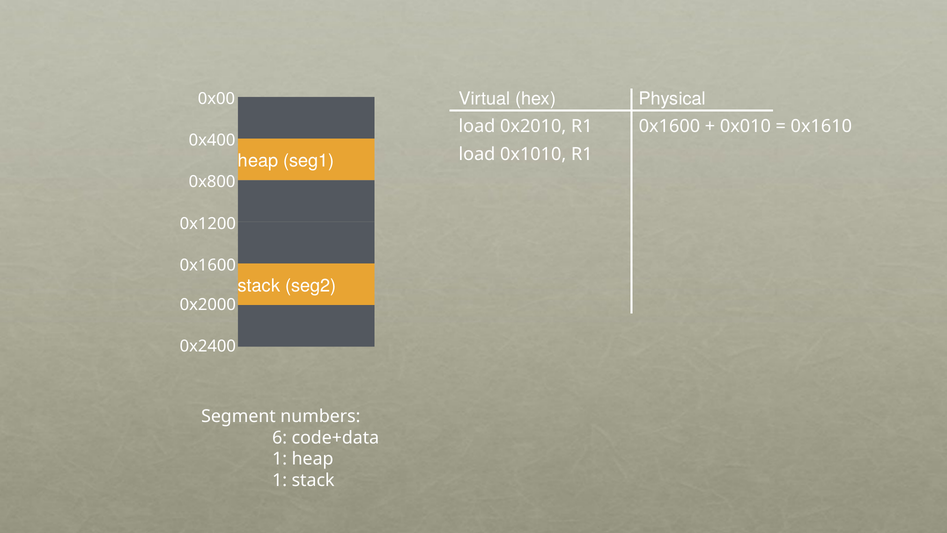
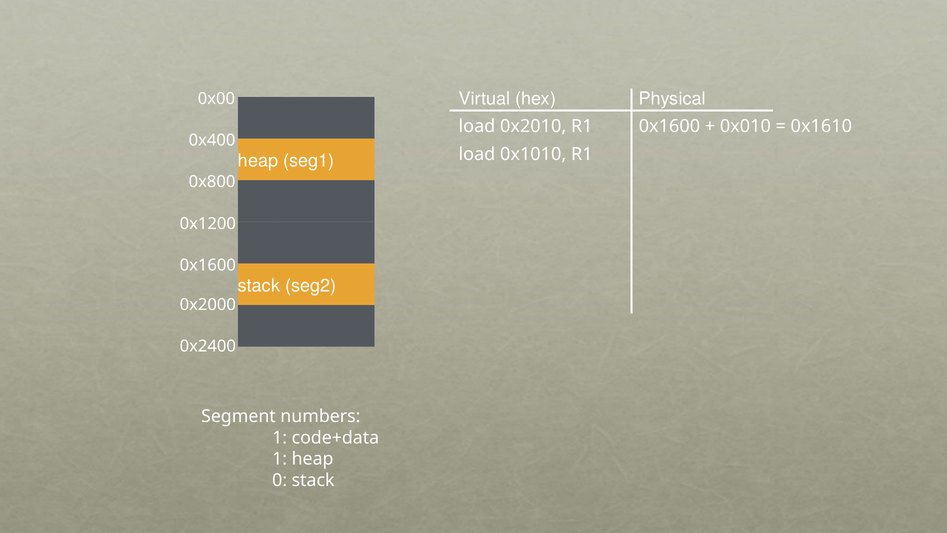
6: 6 -> 1 (280, 437)
1: 1 -> 0 (280, 480)
